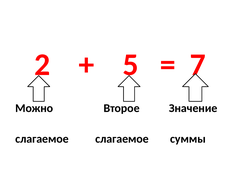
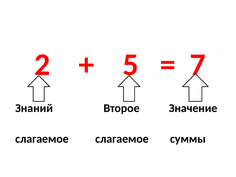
Можно: Можно -> Знаний (34, 108)
